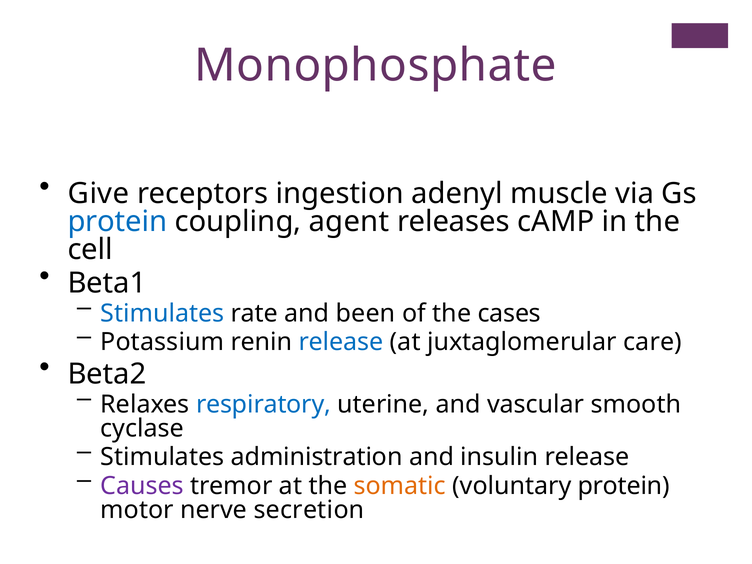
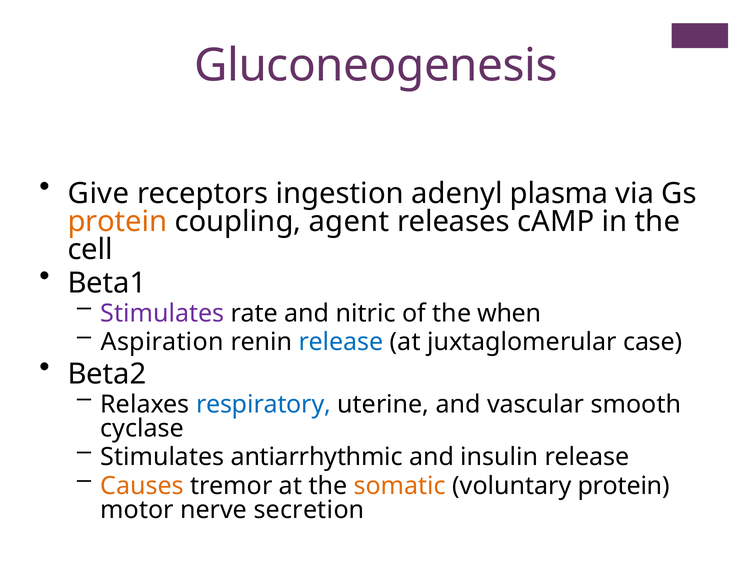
Monophosphate: Monophosphate -> Gluconeogenesis (376, 66)
muscle: muscle -> plasma (559, 194)
protein colour: blue -> orange (117, 222)
Stimulates colour: blue -> purple (162, 313)
been: been -> nitric (366, 313)
cases: cases -> when (509, 313)
Potassium: Potassium -> Aspiration (162, 342)
care: care -> case (653, 342)
administration: administration -> antiarrhythmic (317, 457)
Causes colour: purple -> orange (142, 486)
